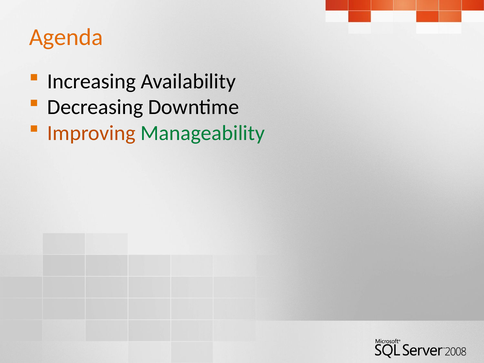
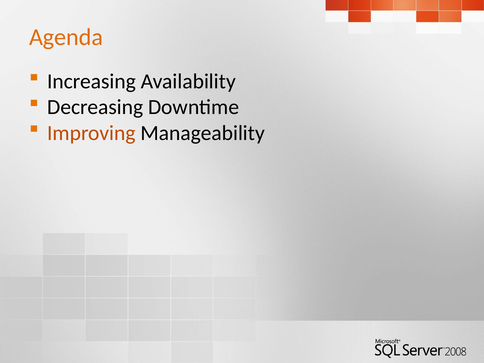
Manageability colour: green -> black (203, 133)
